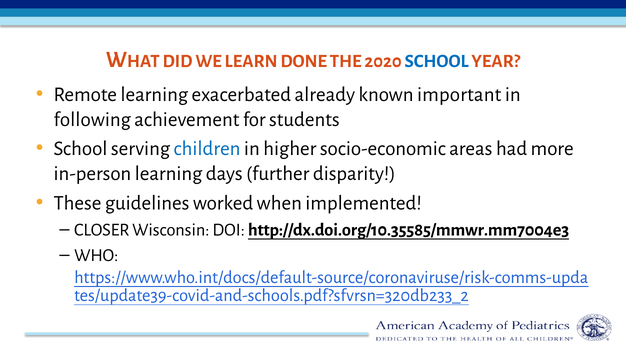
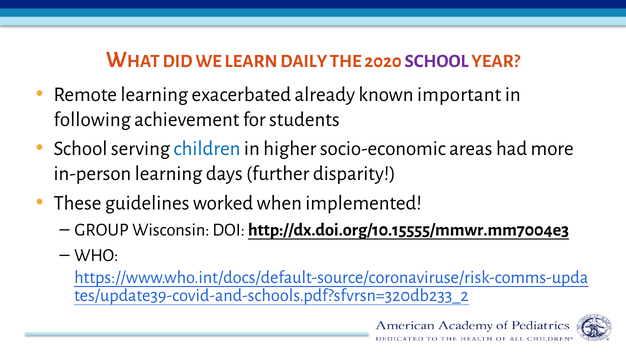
DONE: DONE -> DAILY (304, 61)
SCHOOL colour: blue -> purple (437, 61)
CLOSER: CLOSER -> GROUP (102, 230)
http://dx.doi.org/10.35585/mmwr.mm7004e3: http://dx.doi.org/10.35585/mmwr.mm7004e3 -> http://dx.doi.org/10.15555/mmwr.mm7004e3 (408, 230)
